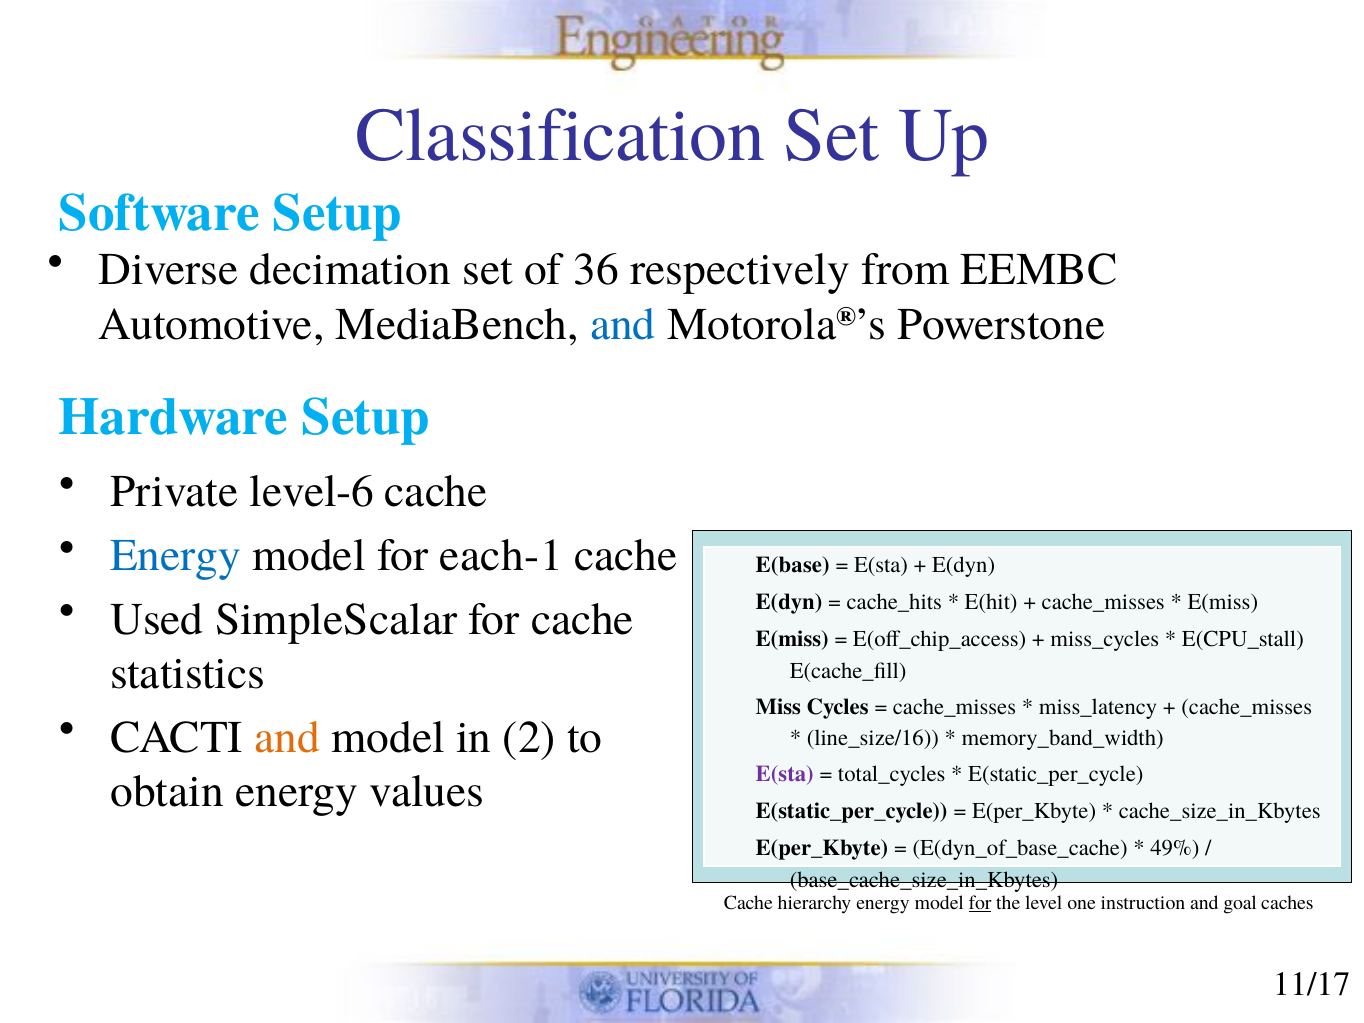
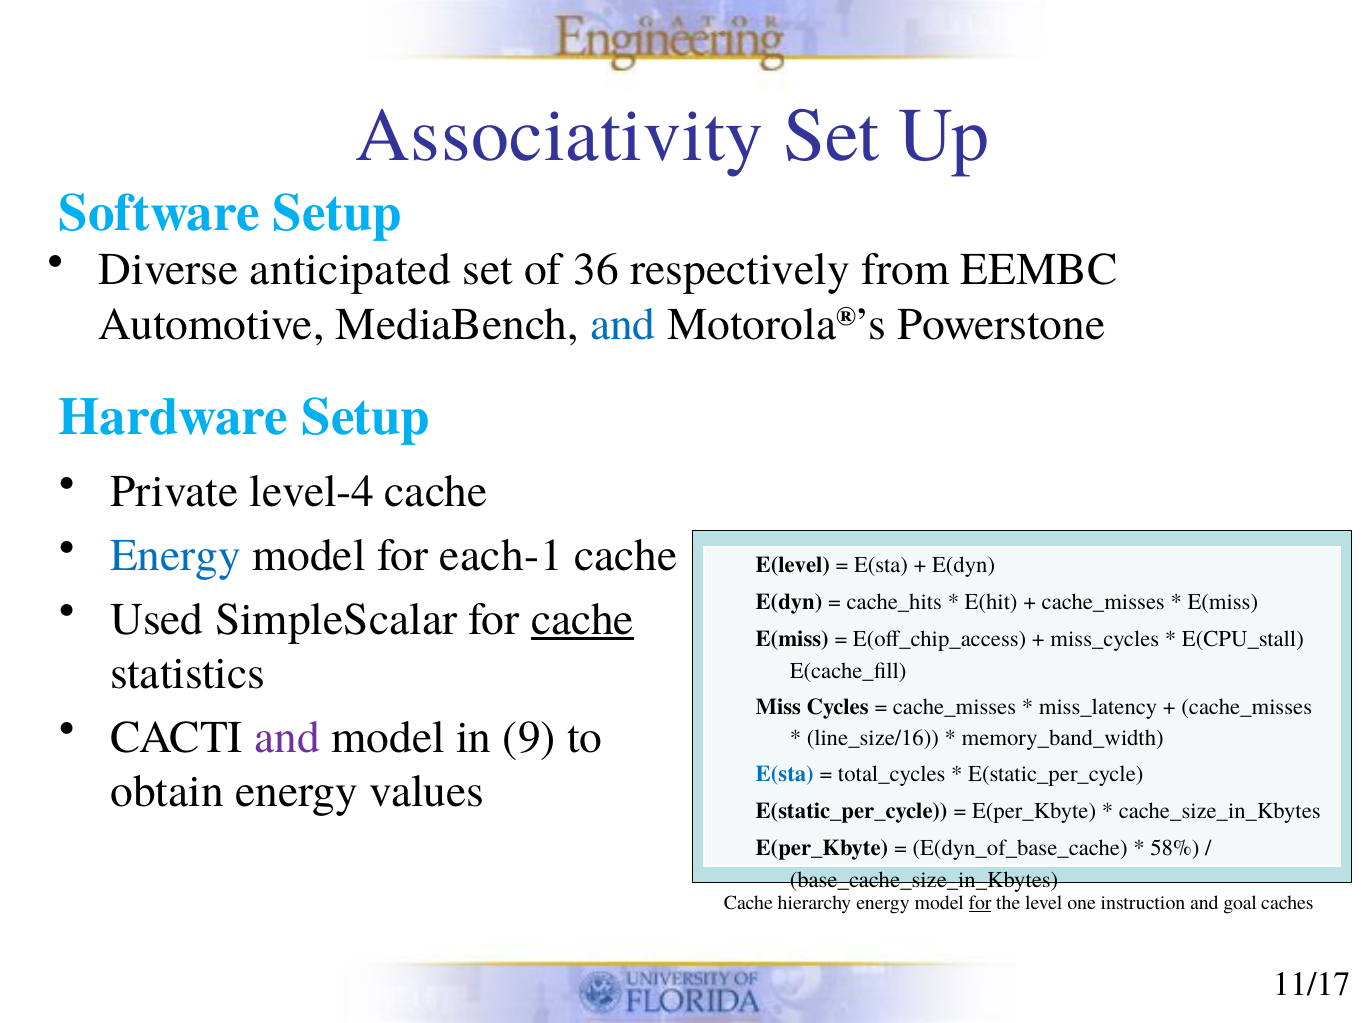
Classification: Classification -> Associativity (560, 136)
decimation: decimation -> anticipated (350, 269)
level-6: level-6 -> level-4 (312, 492)
E(base: E(base -> E(level (793, 565)
cache underline: none -> present (583, 619)
and colour: orange -> purple (287, 737)
2: 2 -> 9 (529, 737)
E(sta colour: purple -> blue (785, 774)
49%: 49% -> 58% (1175, 848)
